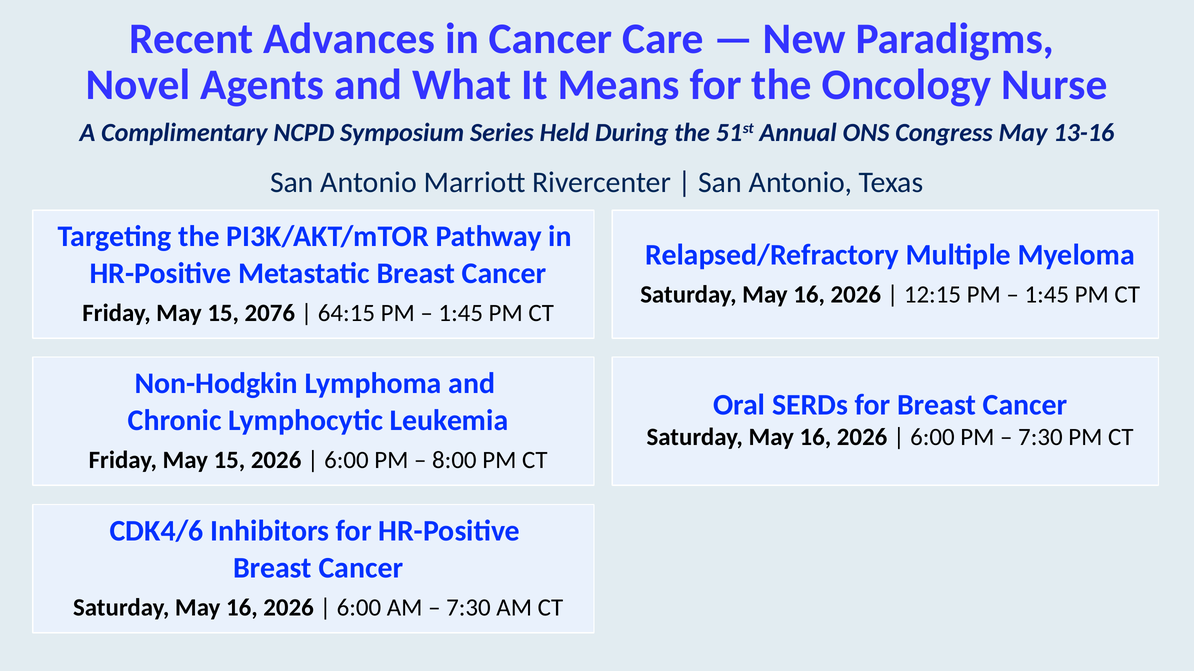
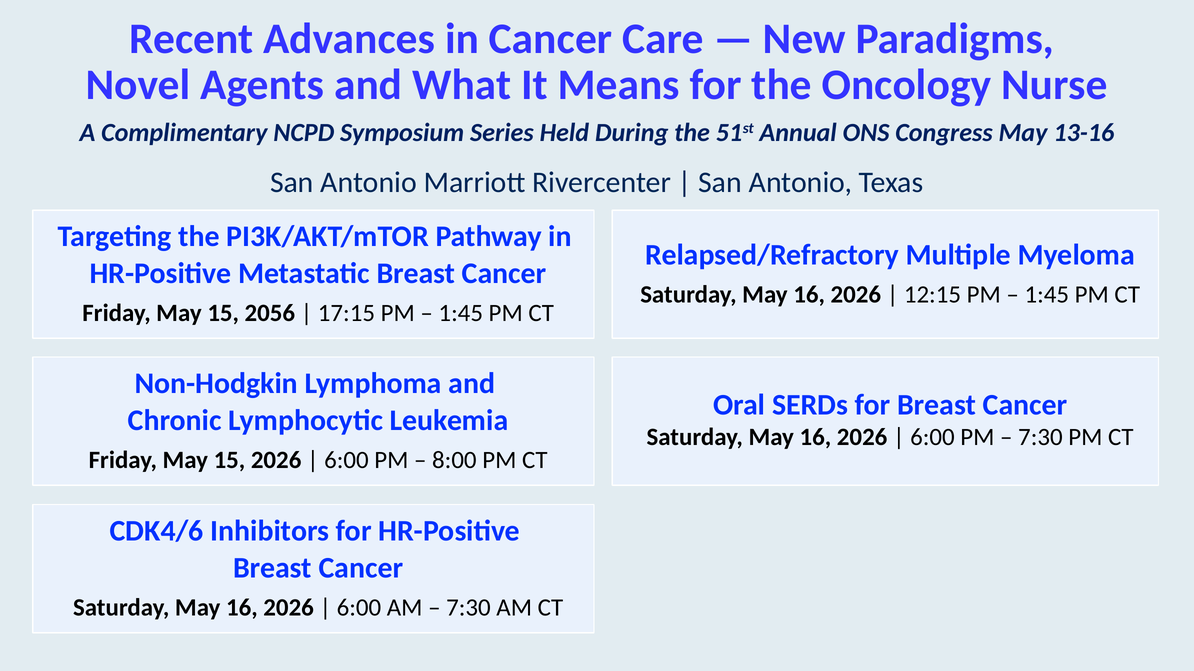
2076: 2076 -> 2056 (270, 313)
64:15: 64:15 -> 17:15 (346, 313)
